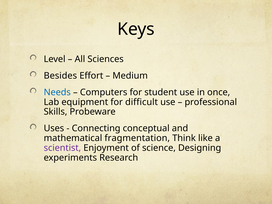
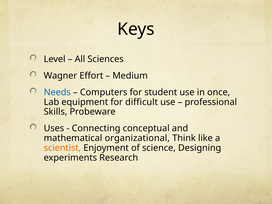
Besides: Besides -> Wagner (60, 76)
fragmentation: fragmentation -> organizational (137, 138)
scientist colour: purple -> orange (62, 148)
